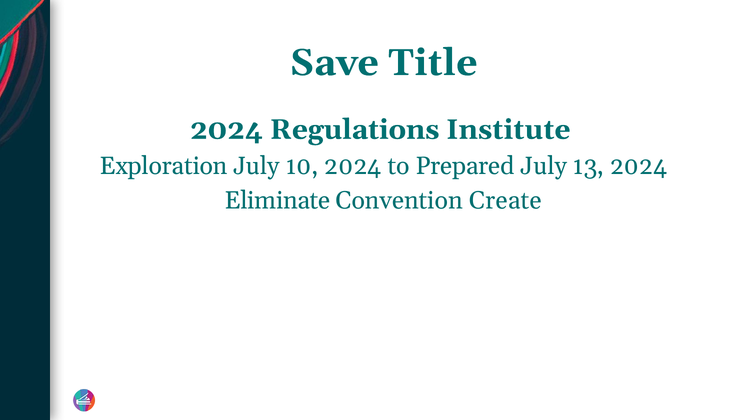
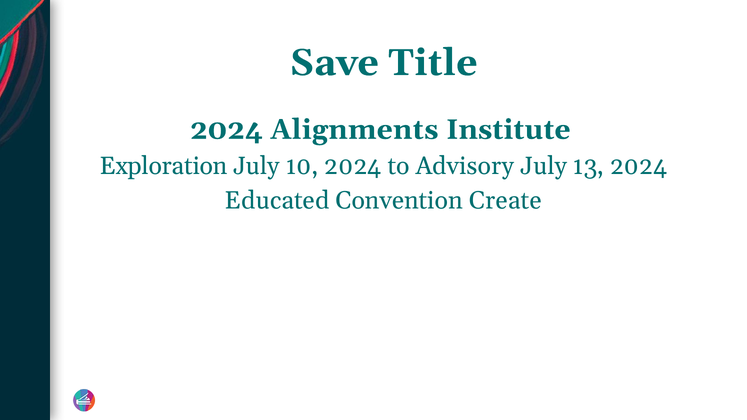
Regulations: Regulations -> Alignments (354, 130)
Prepared: Prepared -> Advisory (465, 166)
Eliminate: Eliminate -> Educated (277, 201)
